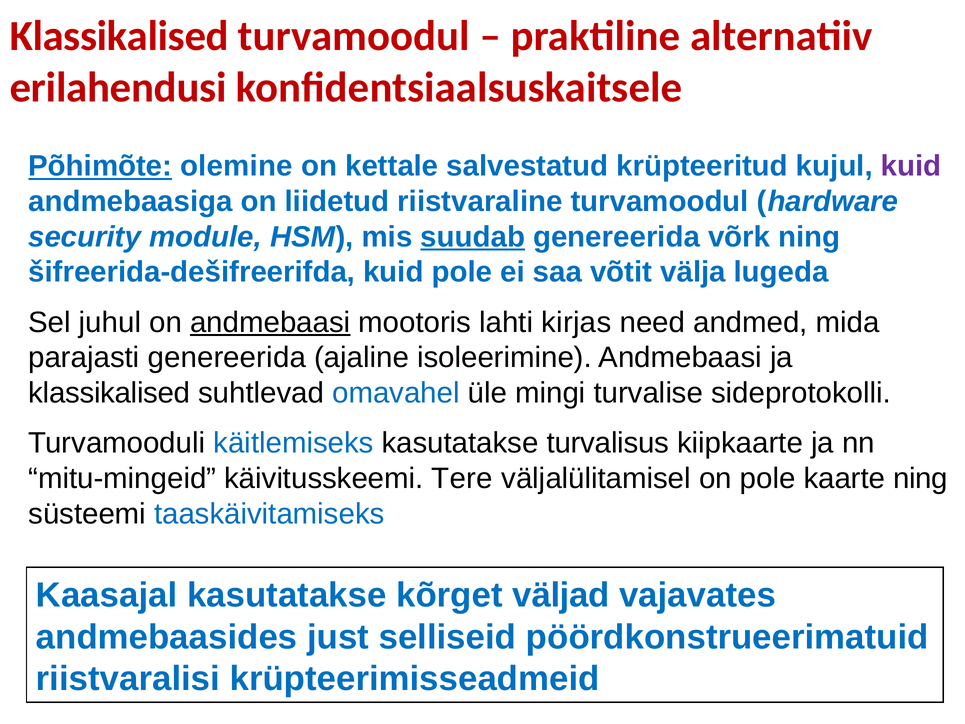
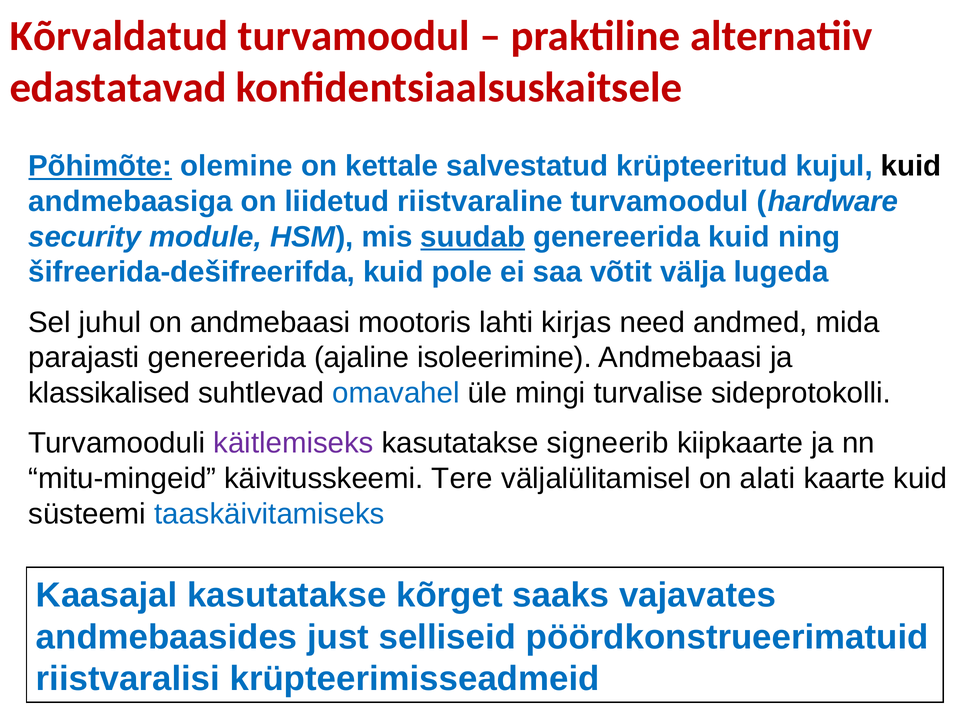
Klassikalised: Klassikalised -> Kõrvaldatud (119, 36)
erilahendusi: erilahendusi -> edastatavad (118, 87)
kuid colour: purple -> black (911, 166)
genereerida võrk: võrk -> kuid (739, 237)
andmebaasi underline: present -> none (270, 322)
käitlemiseks colour: blue -> purple (293, 443)
turvalisus: turvalisus -> signeerib (608, 443)
on pole: pole -> alati (767, 478)
kaarte ning: ning -> kuid (920, 478)
väljad: väljad -> saaks (561, 595)
